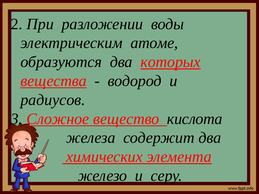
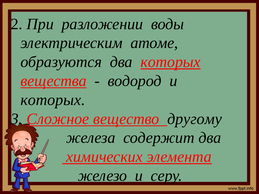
радиусов: радиусов -> которых (53, 100)
кислота: кислота -> другому (195, 119)
